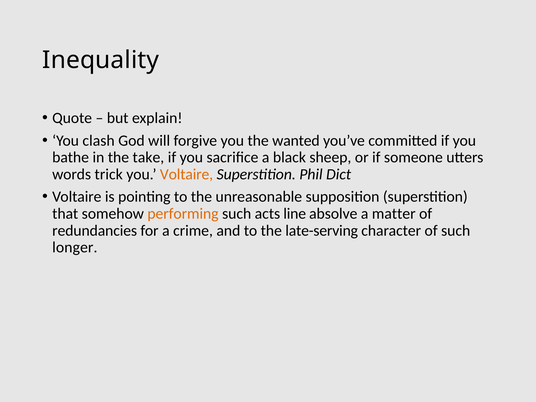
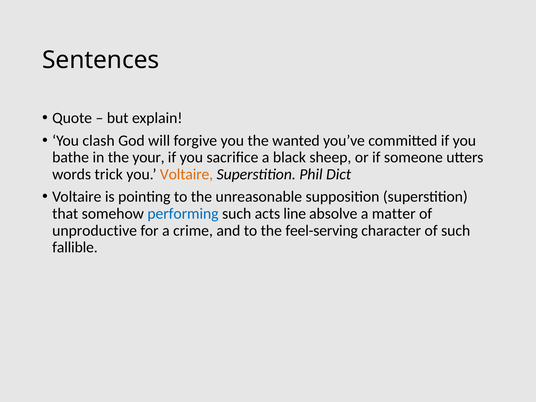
Inequality: Inequality -> Sentences (101, 60)
take: take -> your (148, 157)
performing colour: orange -> blue (183, 214)
redundancies: redundancies -> unproductive (95, 231)
late-serving: late-serving -> feel-serving (322, 231)
longer: longer -> fallible (75, 247)
